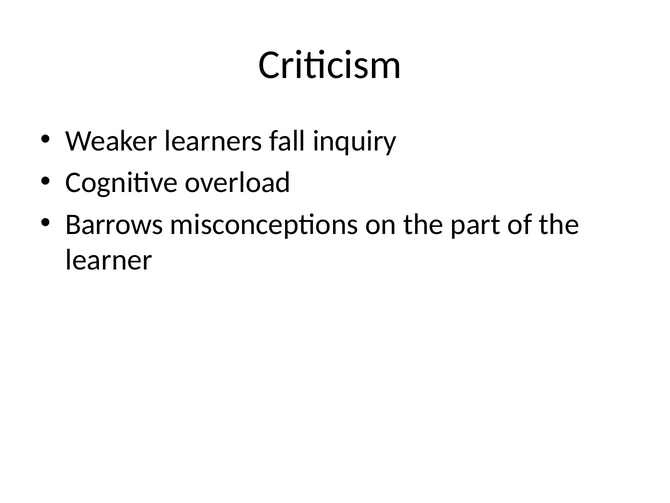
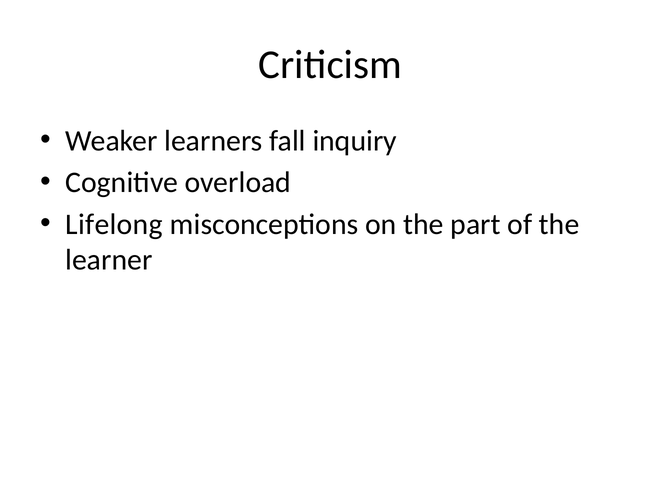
Barrows: Barrows -> Lifelong (114, 224)
